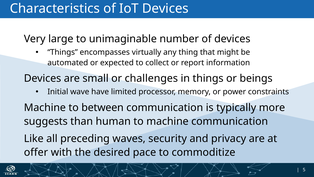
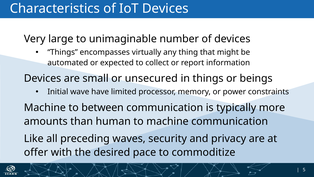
challenges: challenges -> unsecured (151, 78)
suggests: suggests -> amounts (46, 121)
